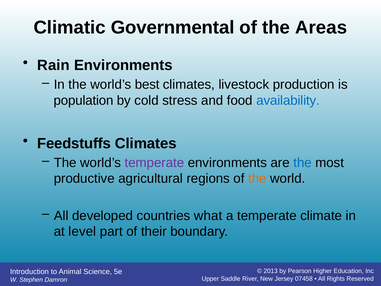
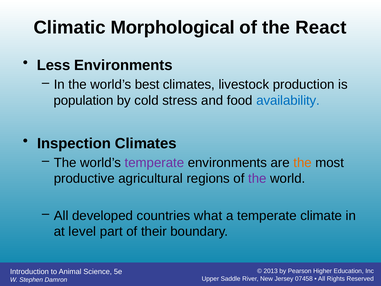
Governmental: Governmental -> Morphological (173, 28)
Areas: Areas -> React (321, 28)
Rain: Rain -> Less (54, 65)
Feedstuffs: Feedstuffs -> Inspection (74, 143)
the colour: blue -> orange (303, 163)
the colour: orange -> purple (257, 178)
